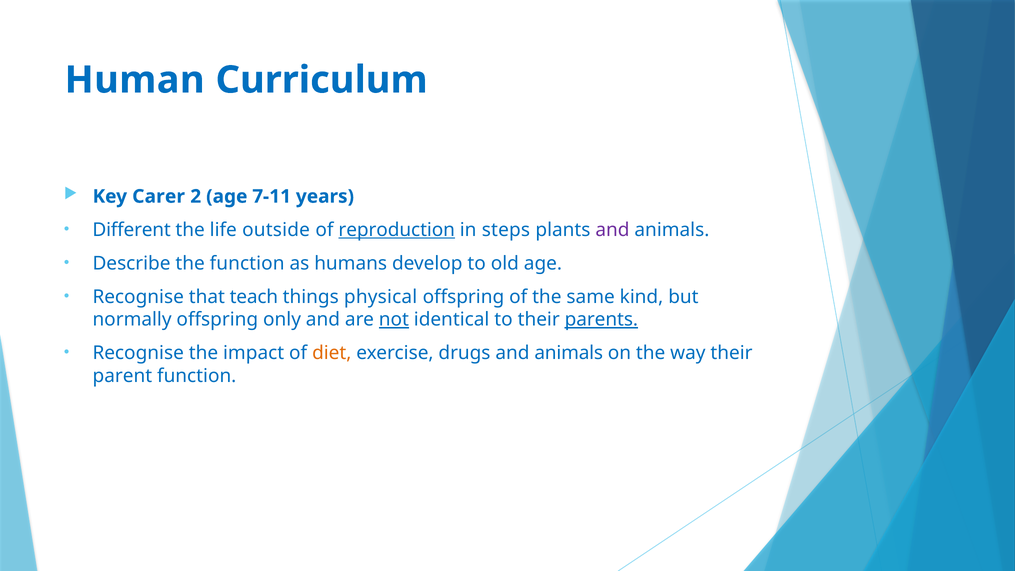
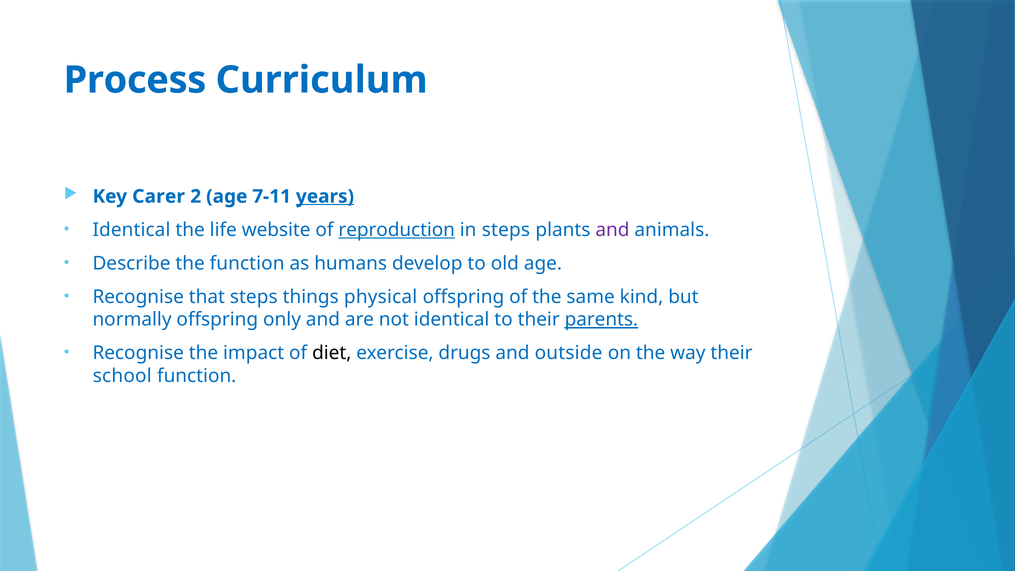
Human: Human -> Process (135, 80)
years underline: none -> present (325, 196)
Different: Different -> Identical (131, 230)
outside: outside -> website (276, 230)
that teach: teach -> steps (254, 297)
not underline: present -> none (394, 320)
diet colour: orange -> black (332, 353)
drugs and animals: animals -> outside (569, 353)
parent: parent -> school (122, 376)
